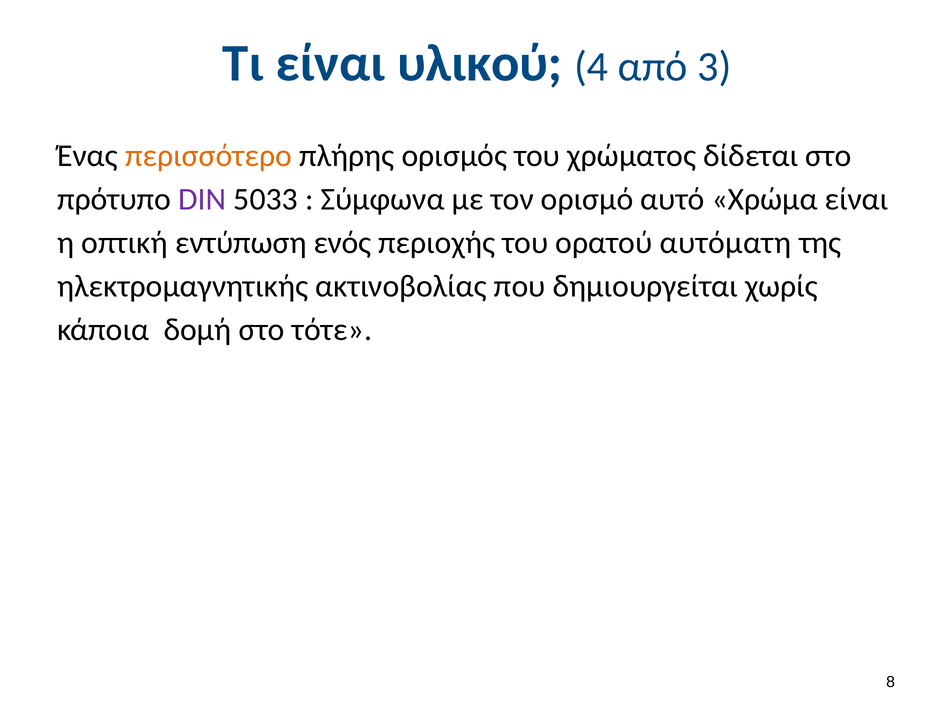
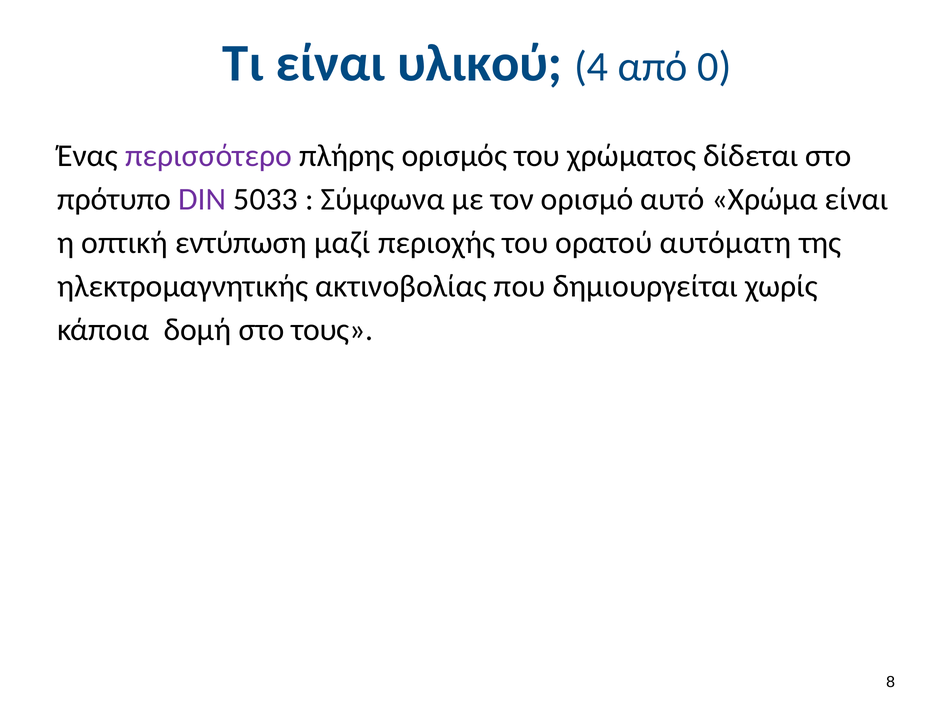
3: 3 -> 0 (714, 67)
περισσότερο colour: orange -> purple (208, 156)
ενός: ενός -> μαζί (342, 243)
τότε: τότε -> τους (332, 330)
